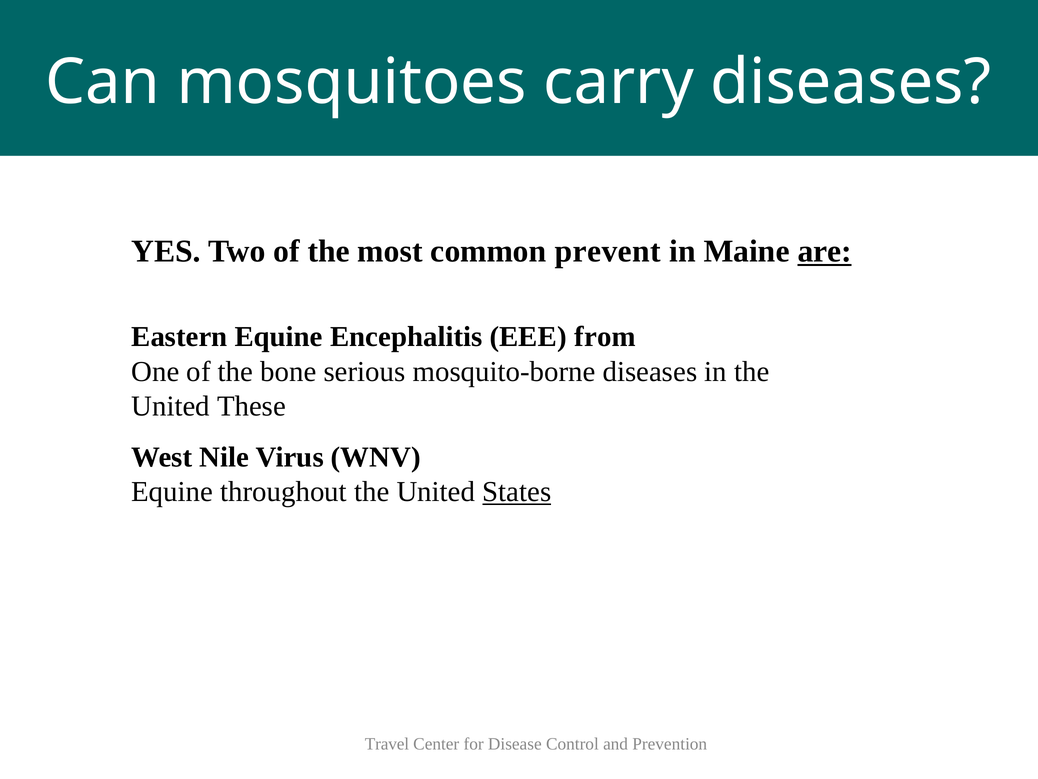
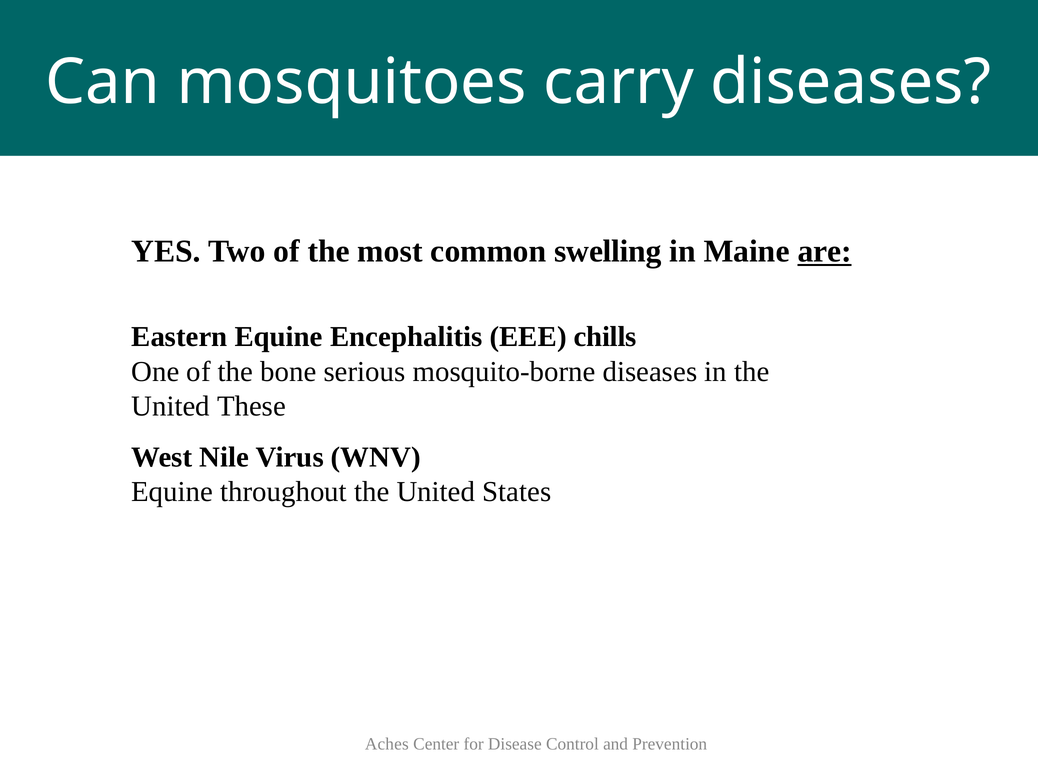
prevent: prevent -> swelling (608, 251)
from: from -> chills (605, 337)
States underline: present -> none (517, 491)
Travel: Travel -> Aches (387, 743)
